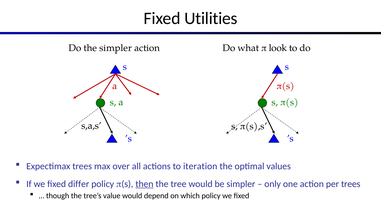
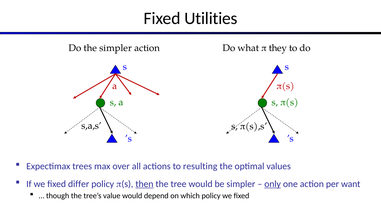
look: look -> they (278, 48)
iteration: iteration -> resulting (200, 166)
only underline: none -> present (273, 184)
per trees: trees -> want (351, 184)
